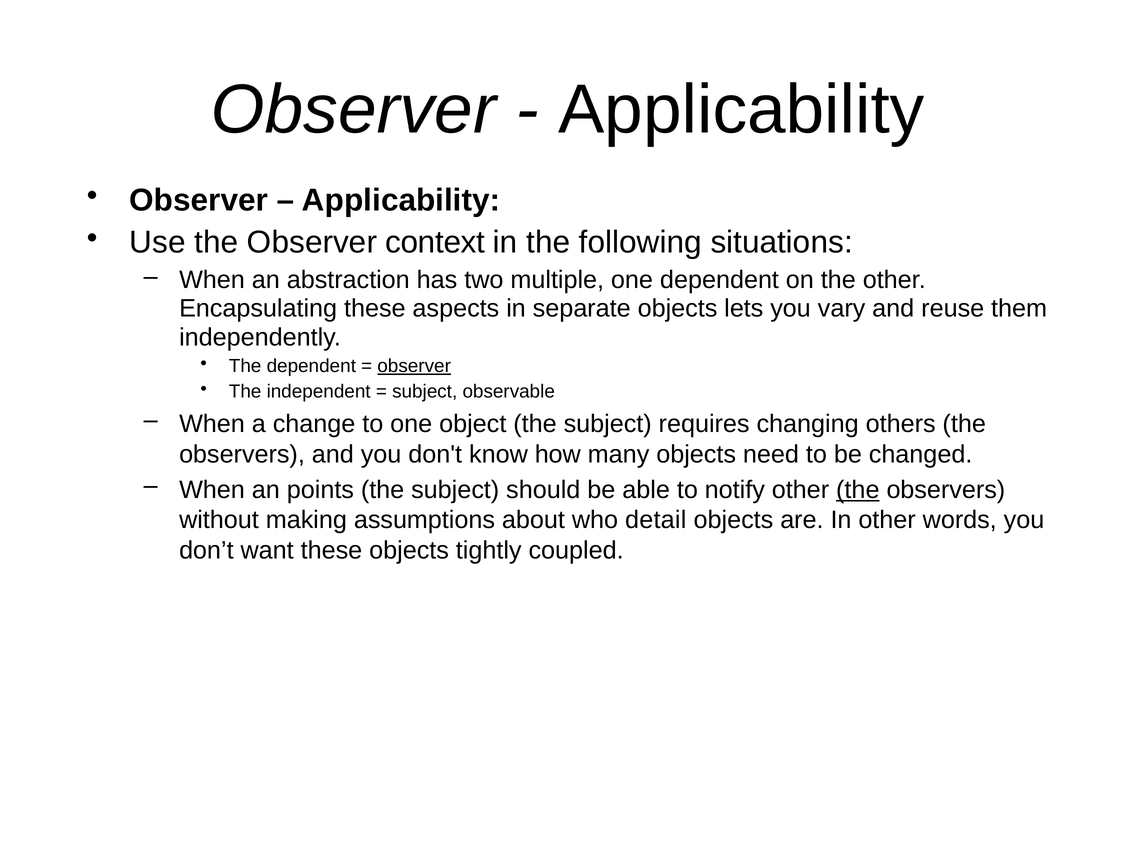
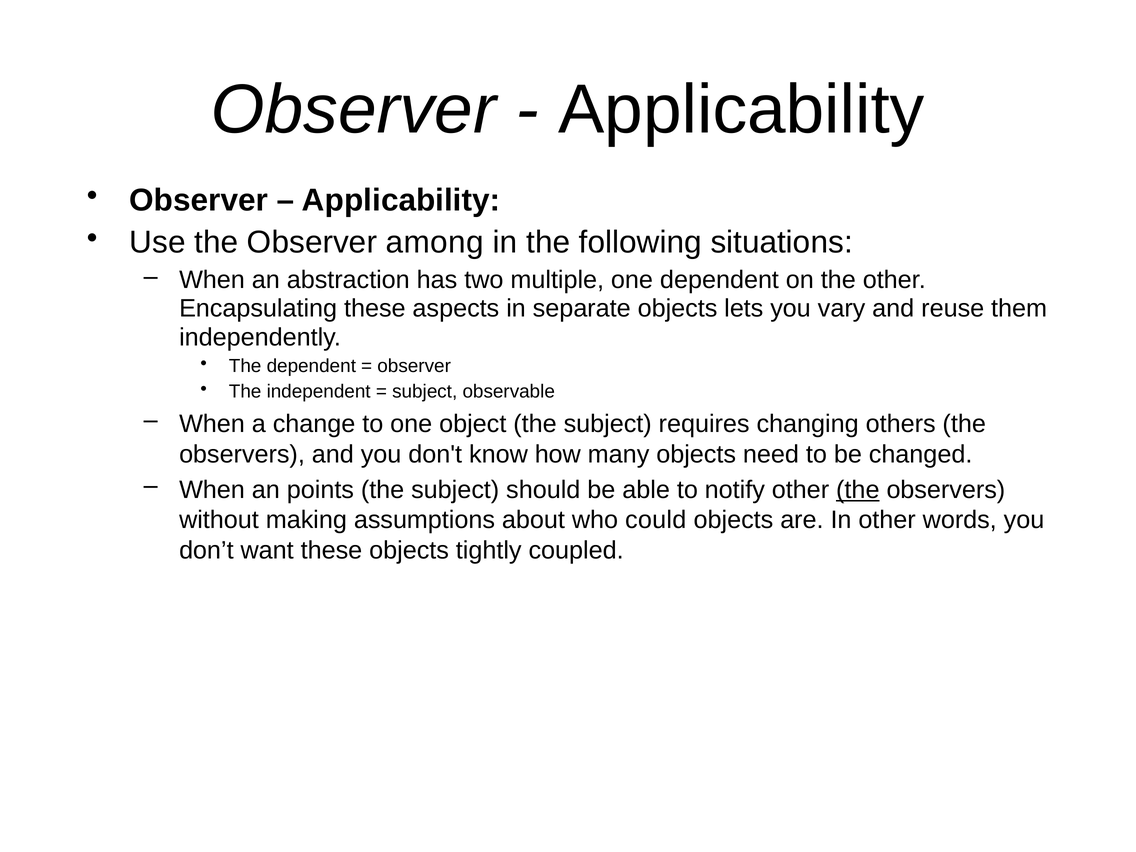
context: context -> among (435, 242)
observer underline: present -> none (414, 366)
detail: detail -> could (656, 520)
